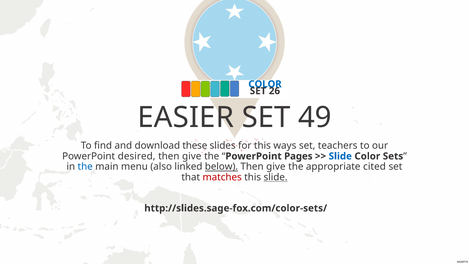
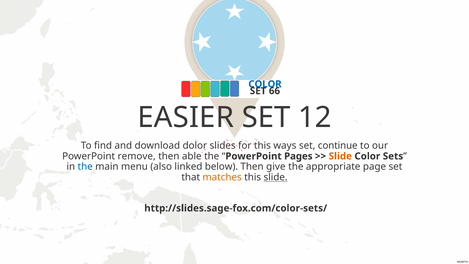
26: 26 -> 66 (274, 91)
49: 49 -> 12 (315, 117)
these: these -> dolor (195, 146)
teachers: teachers -> continue (338, 146)
desired: desired -> remove (137, 156)
give: give -> able (192, 156)
Slide colour: blue -> orange (340, 156)
below underline: present -> none (221, 167)
cited: cited -> page (375, 167)
matches colour: red -> orange (222, 177)
